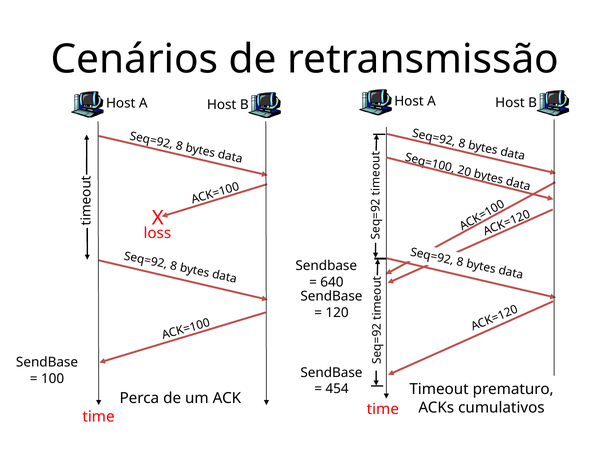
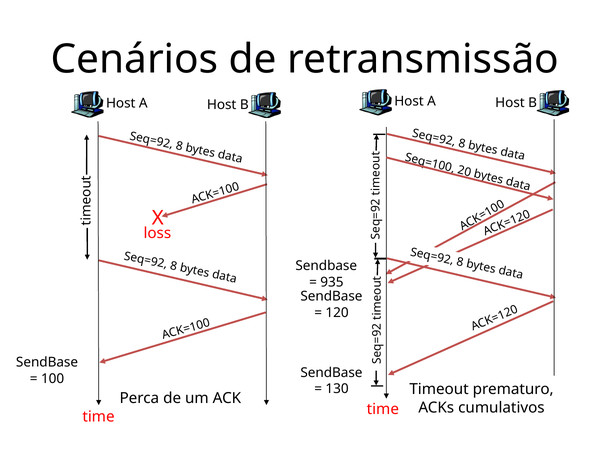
640: 640 -> 935 (332, 282)
454: 454 -> 130 (337, 389)
